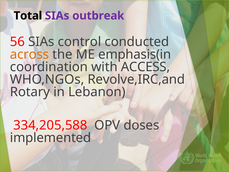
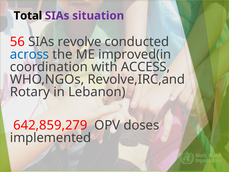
outbreak: outbreak -> situation (98, 16)
control: control -> revolve (80, 42)
across colour: orange -> blue (29, 54)
emphasis(in: emphasis(in -> improved(in (135, 54)
334,205,588: 334,205,588 -> 642,859,279 (50, 125)
